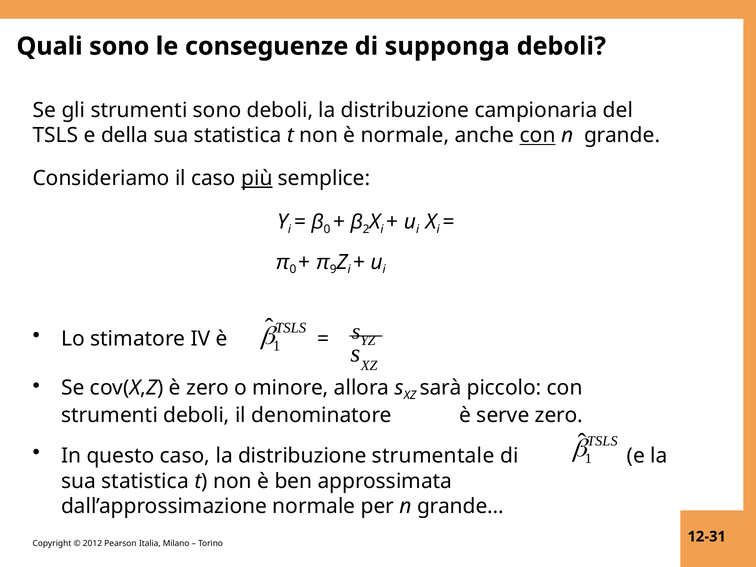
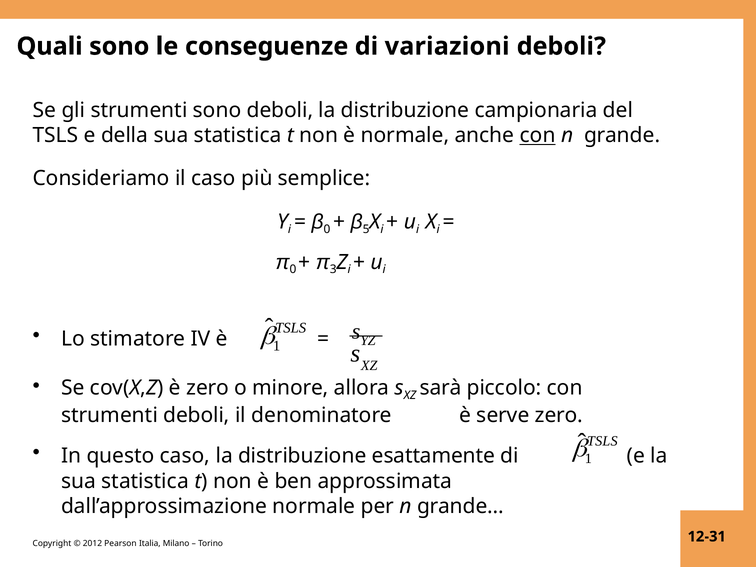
supponga: supponga -> variazioni (447, 46)
più underline: present -> none (257, 178)
2: 2 -> 5 (366, 229)
9: 9 -> 3 (333, 269)
strumentale: strumentale -> esattamente (433, 456)
